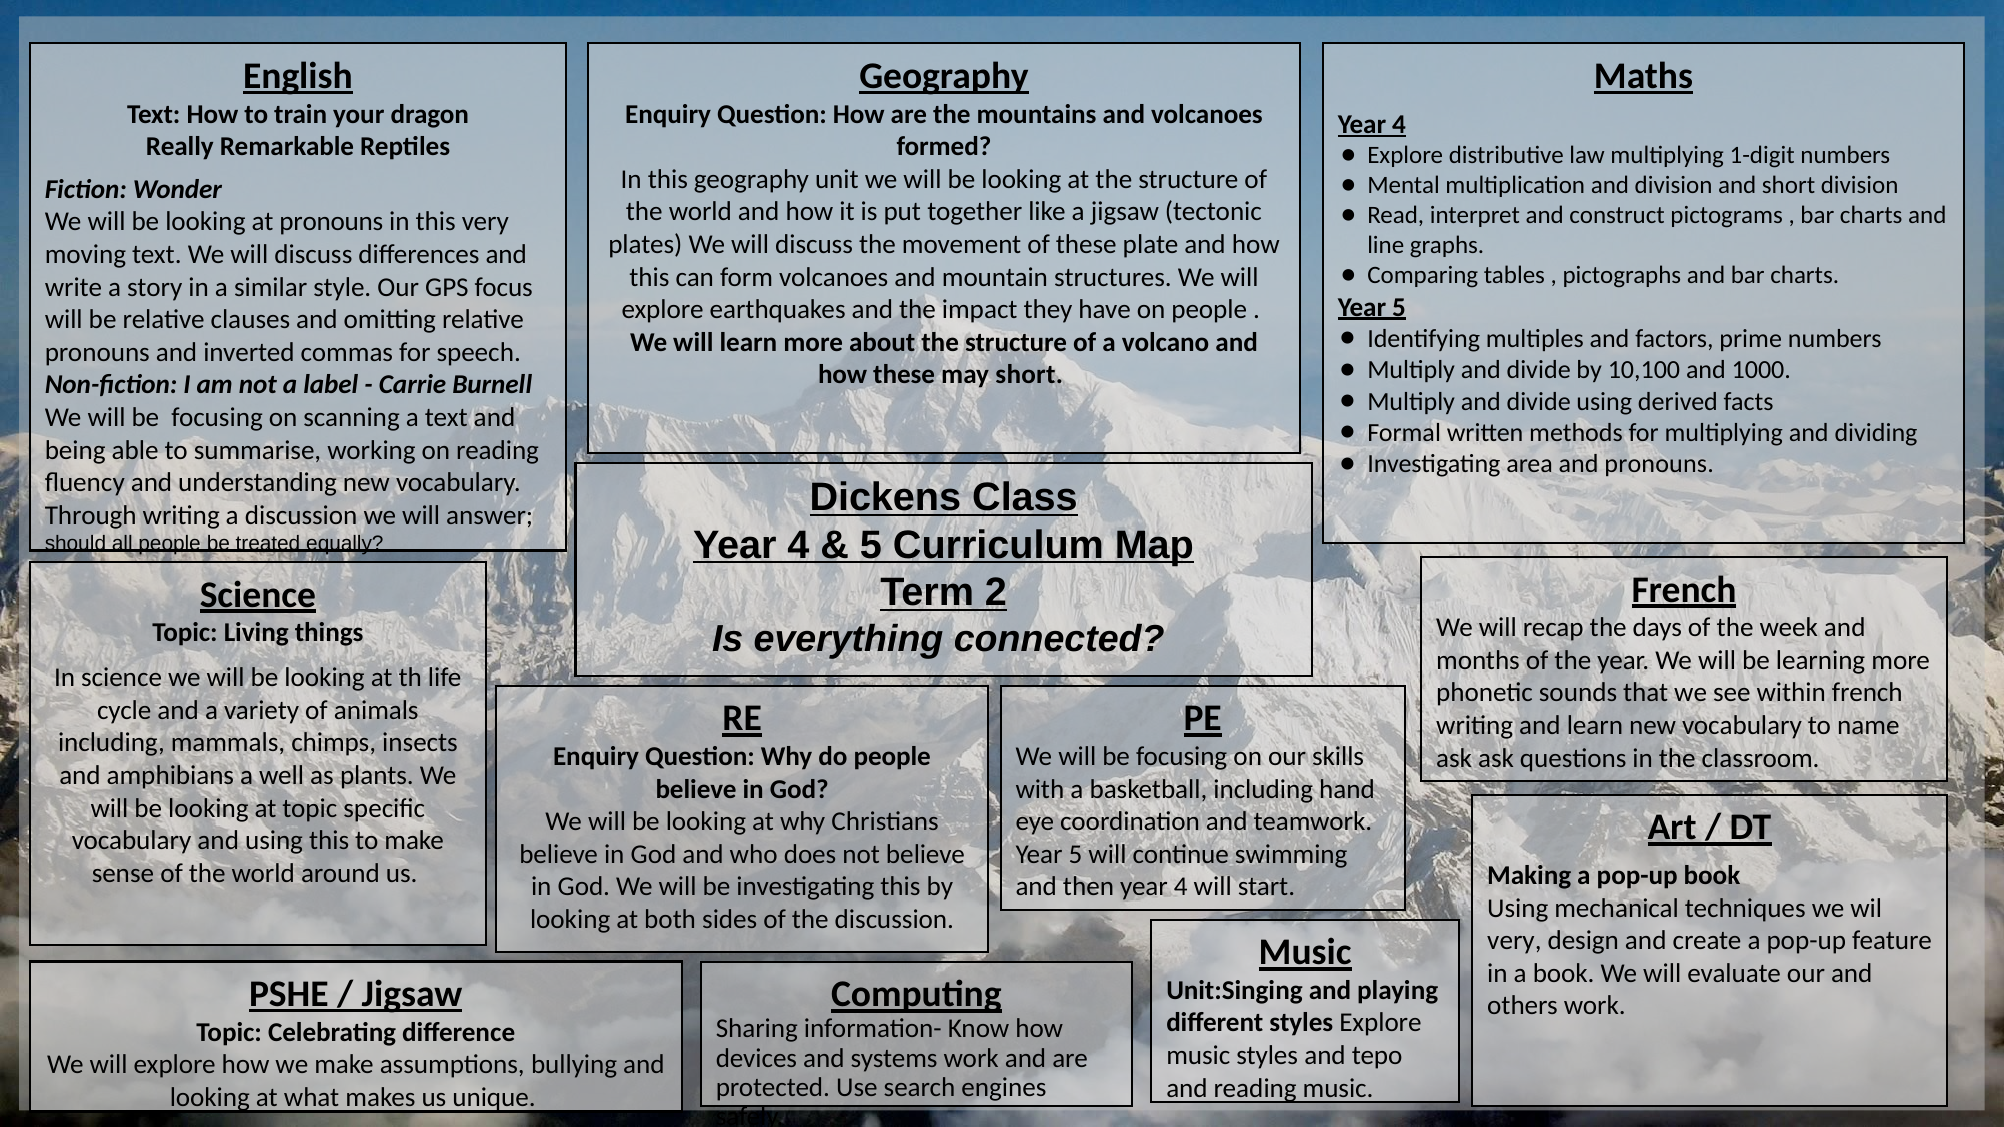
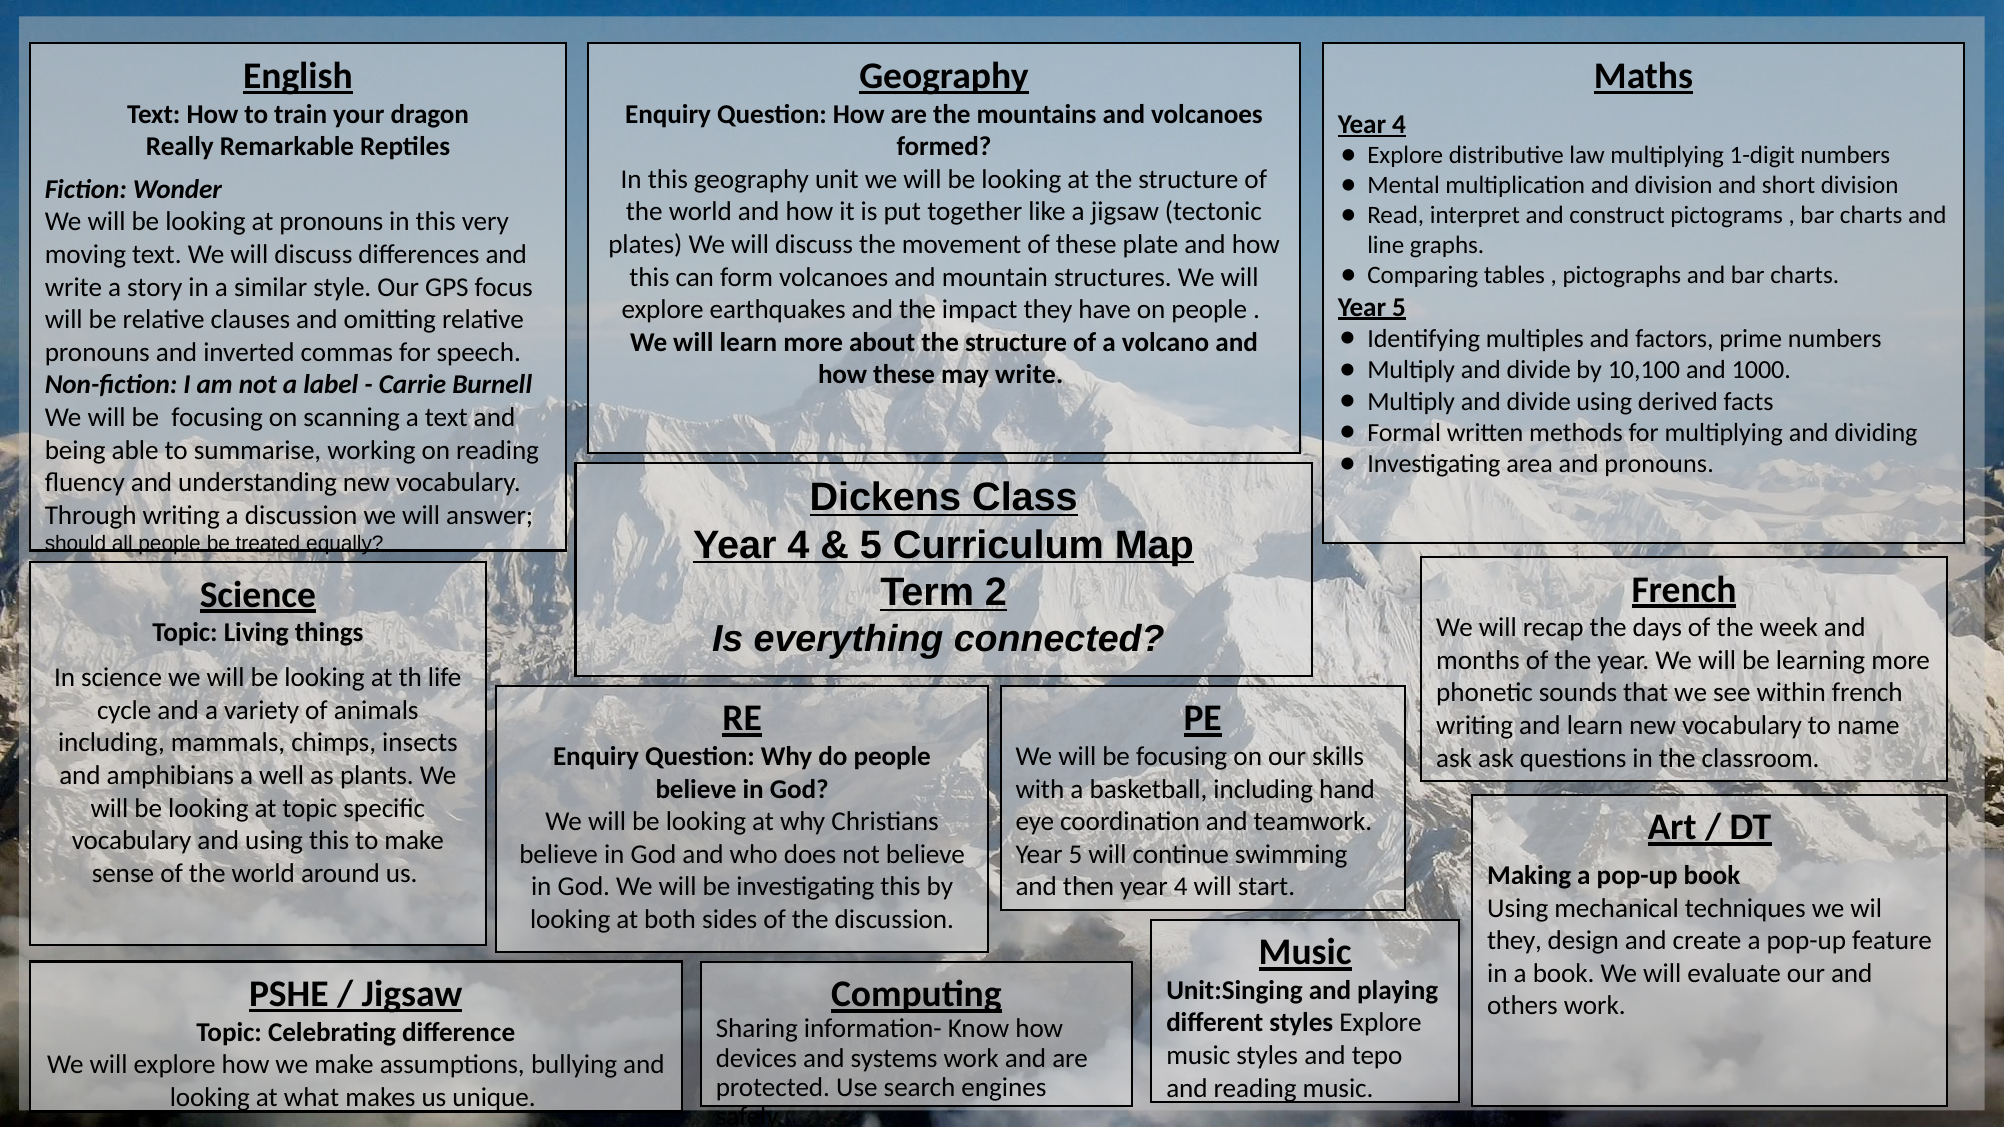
may short: short -> write (1029, 375)
very: very -> they (1515, 941)
